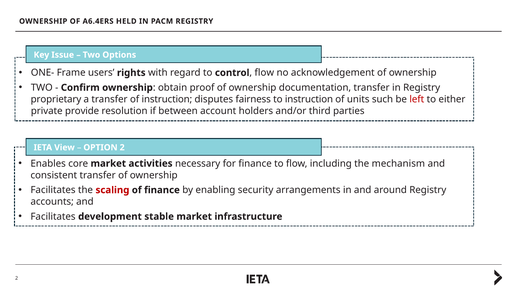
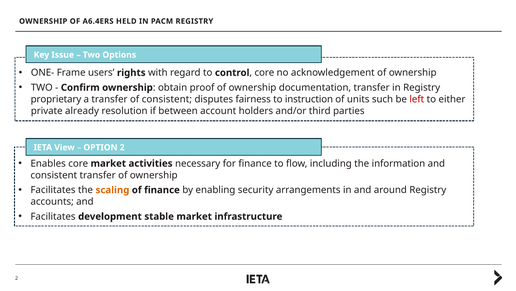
flow: flow -> core (264, 73)
of instruction: instruction -> consistent (167, 99)
provide: provide -> already (82, 111)
mechanism: mechanism -> information (398, 163)
scaling colour: red -> orange (112, 190)
